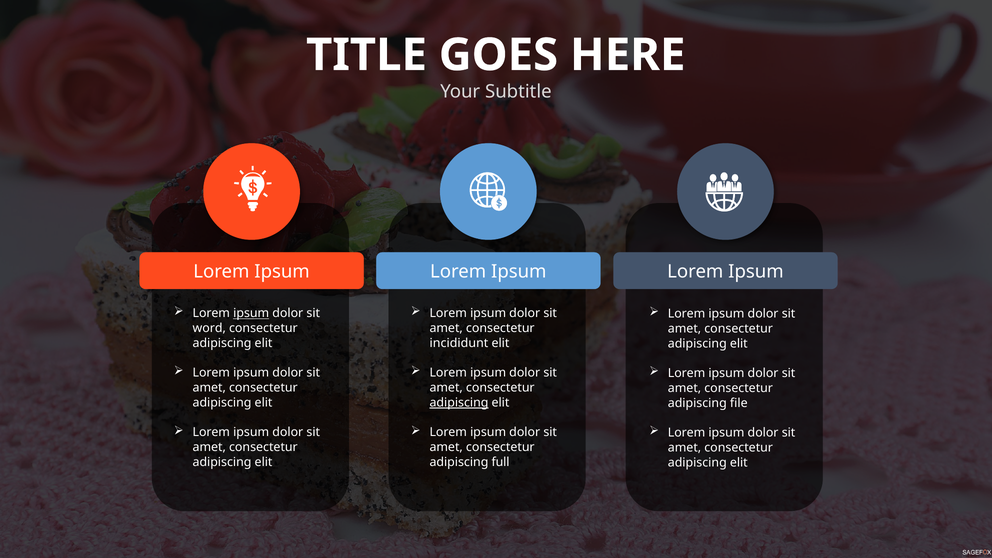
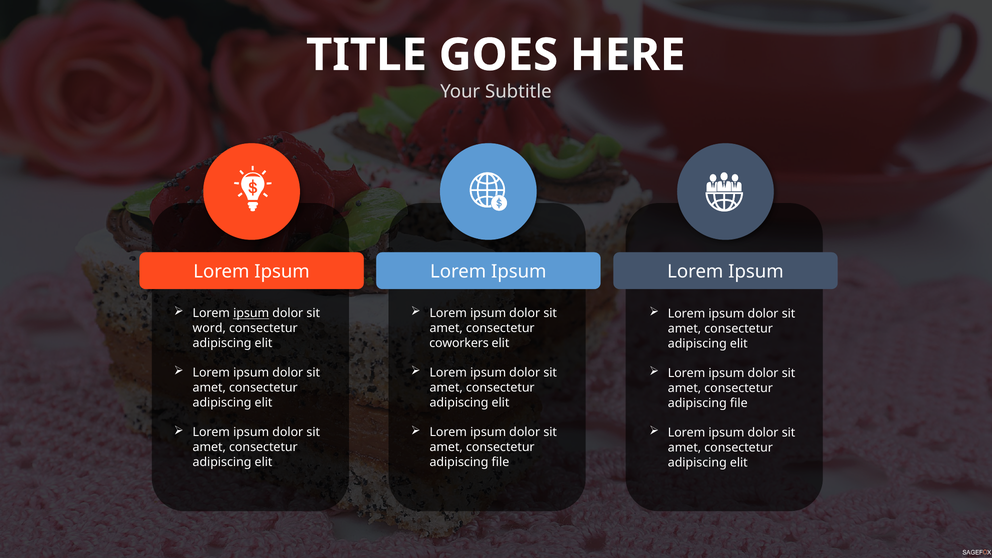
incididunt: incididunt -> coworkers (459, 343)
adipiscing underline: present -> none (459, 403)
full: full -> file (500, 462)
